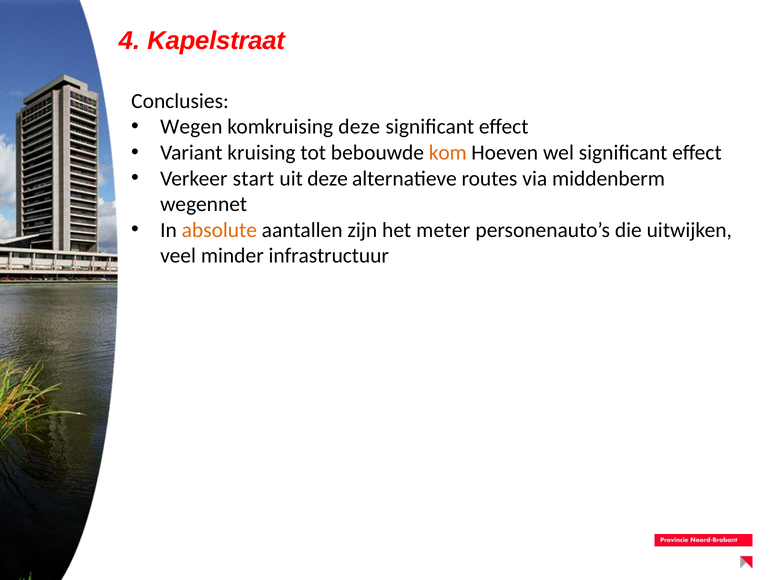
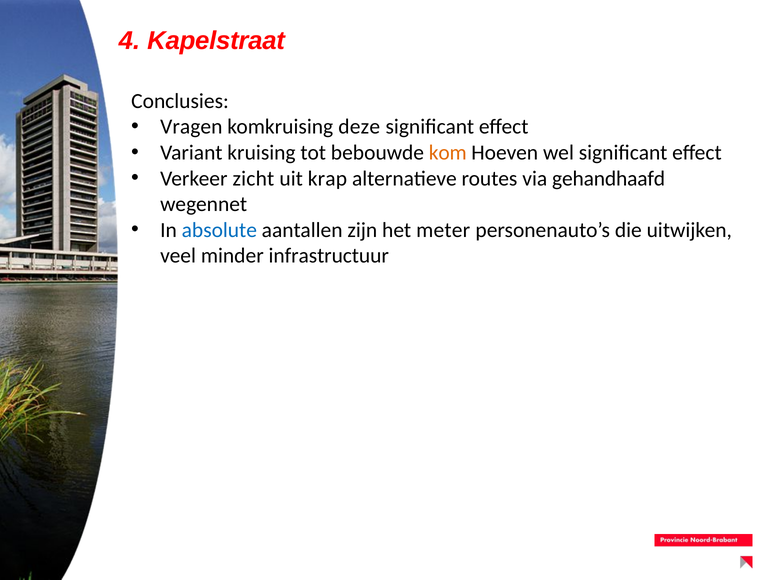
Wegen: Wegen -> Vragen (191, 127)
start: start -> zicht (253, 178)
uit deze: deze -> krap (327, 178)
middenberm: middenberm -> gehandhaafd (609, 178)
absolute colour: orange -> blue (219, 230)
